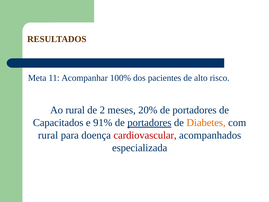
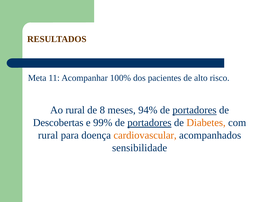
2: 2 -> 8 (102, 110)
20%: 20% -> 94% (148, 110)
portadores underline: none -> present (194, 110)
Capacitados: Capacitados -> Descobertas (58, 123)
91%: 91% -> 99% (103, 123)
cardiovascular colour: red -> orange (145, 135)
especializada: especializada -> sensibilidade (140, 148)
